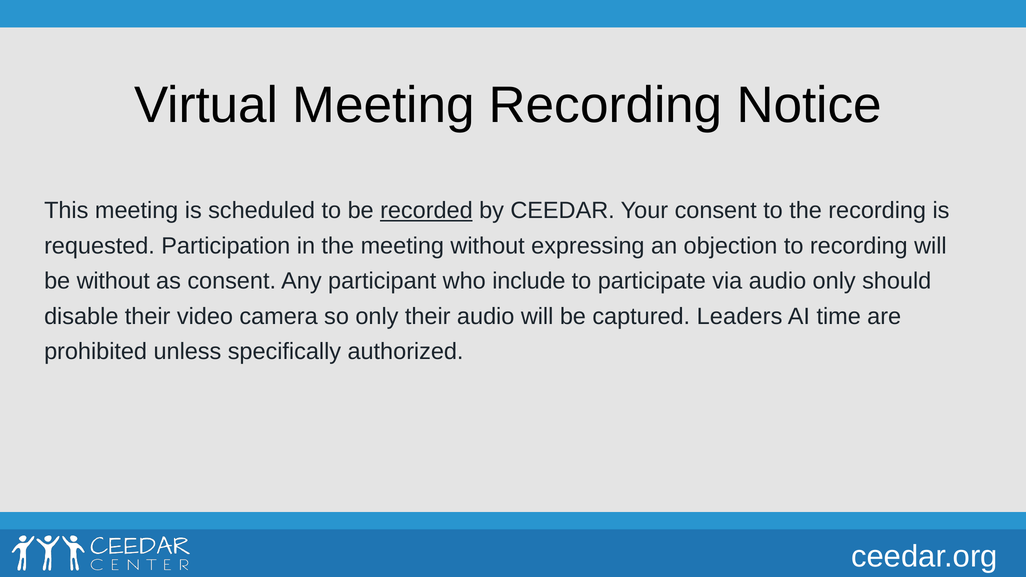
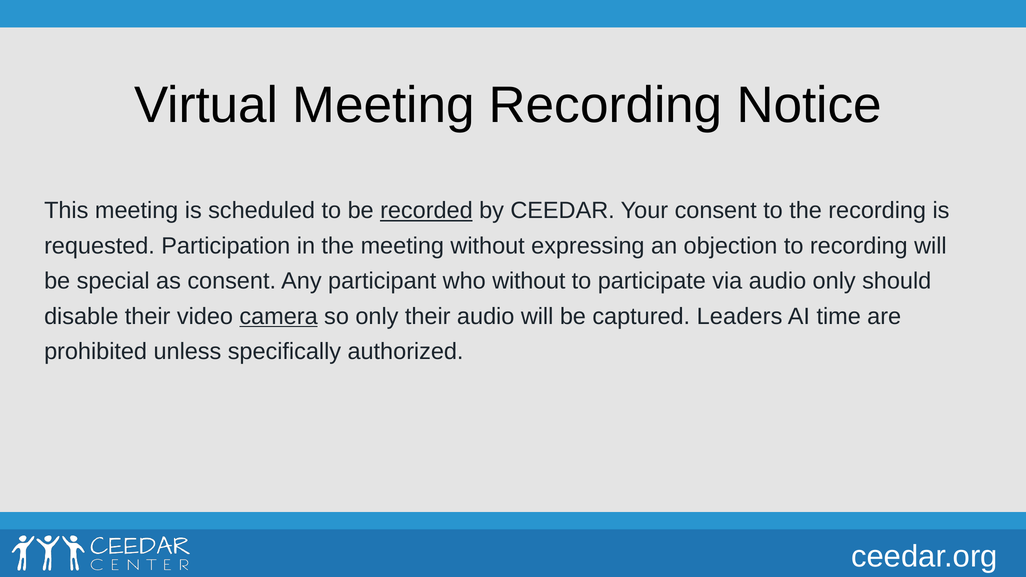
be without: without -> special (113, 281)
who include: include -> without (529, 281)
camera underline: none -> present (279, 316)
